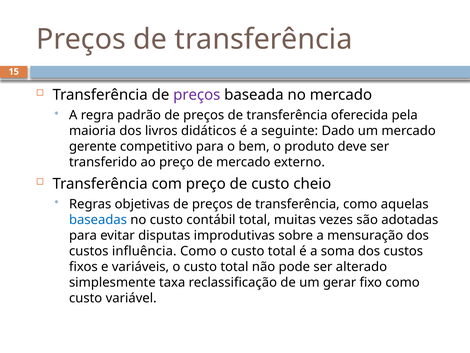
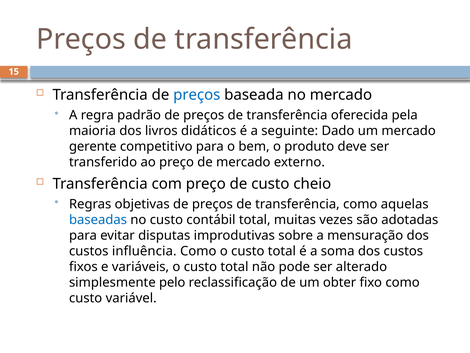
preços colour: purple -> blue (197, 95)
taxa: taxa -> pelo (172, 282)
gerar: gerar -> obter (340, 282)
